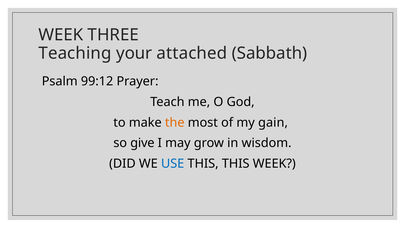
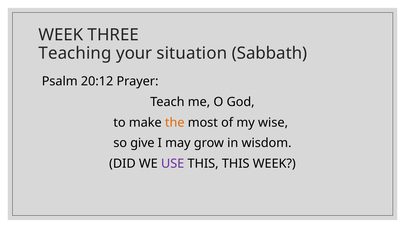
attached: attached -> situation (192, 53)
99:12: 99:12 -> 20:12 (97, 81)
gain: gain -> wise (273, 122)
USE colour: blue -> purple (173, 163)
